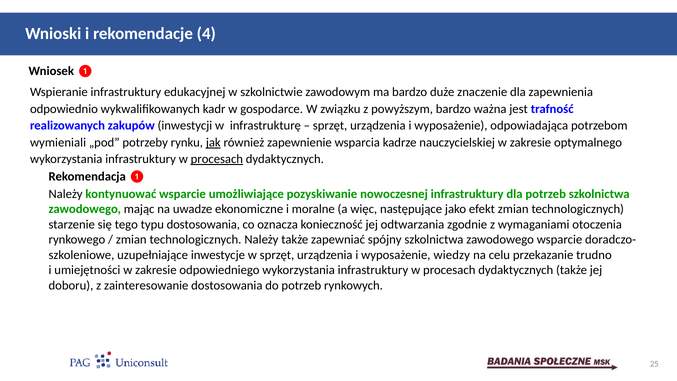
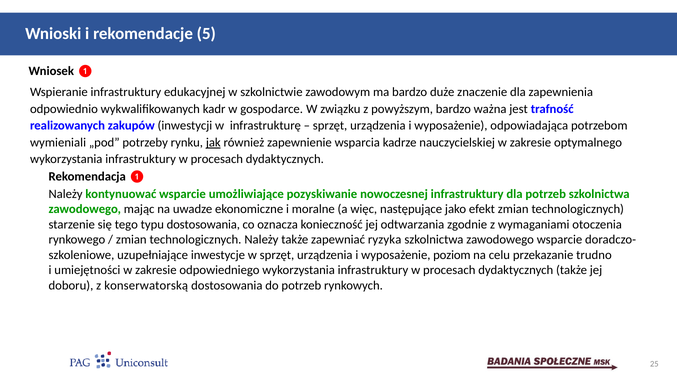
4: 4 -> 5 (206, 34)
procesach underline: present -> none (217, 159)
spójny: spójny -> ryzyka (385, 239)
wiedzy: wiedzy -> poziom (452, 255)
zainteresowanie: zainteresowanie -> konserwatorską (146, 285)
